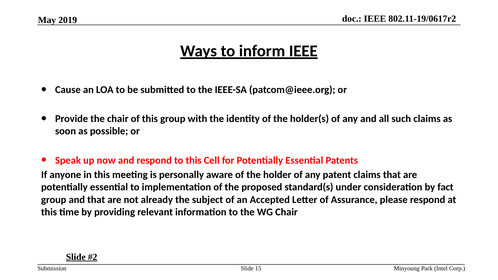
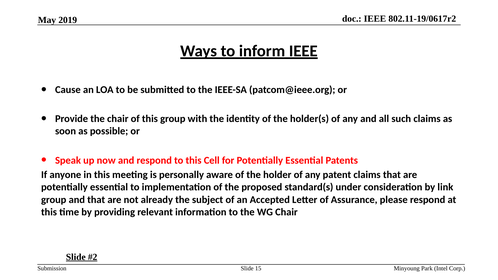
fact: fact -> link (445, 187)
